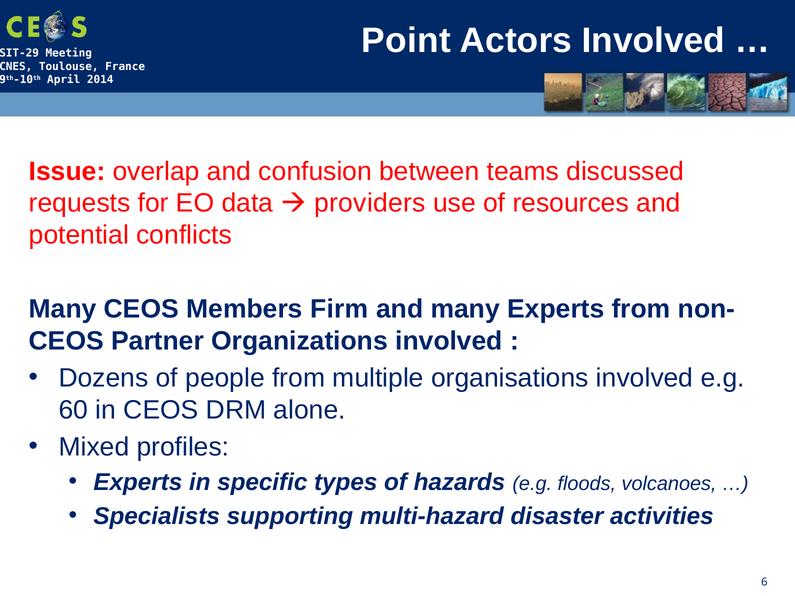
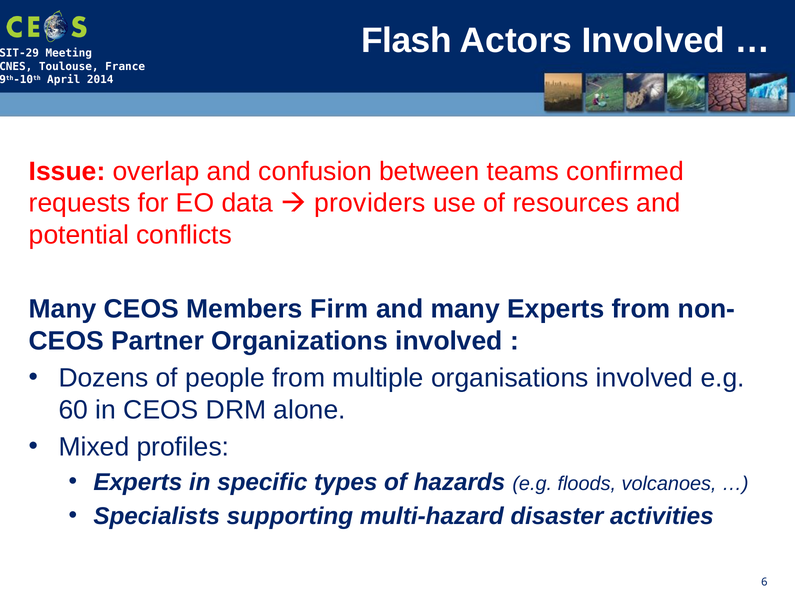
Point: Point -> Flash (406, 41)
discussed: discussed -> confirmed (625, 172)
